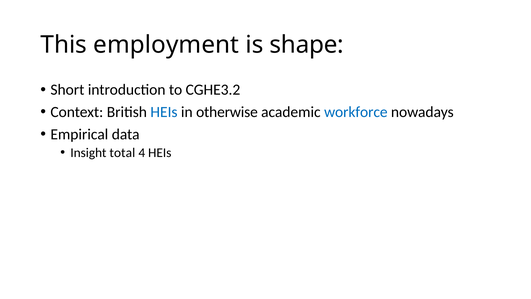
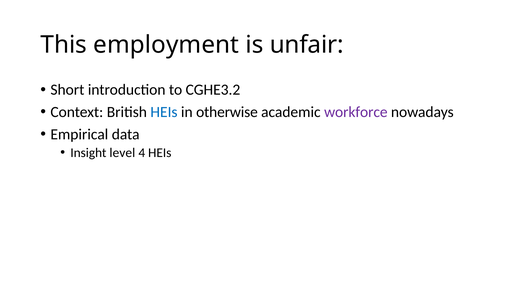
shape: shape -> unfair (307, 45)
workforce colour: blue -> purple (356, 112)
total: total -> level (122, 153)
